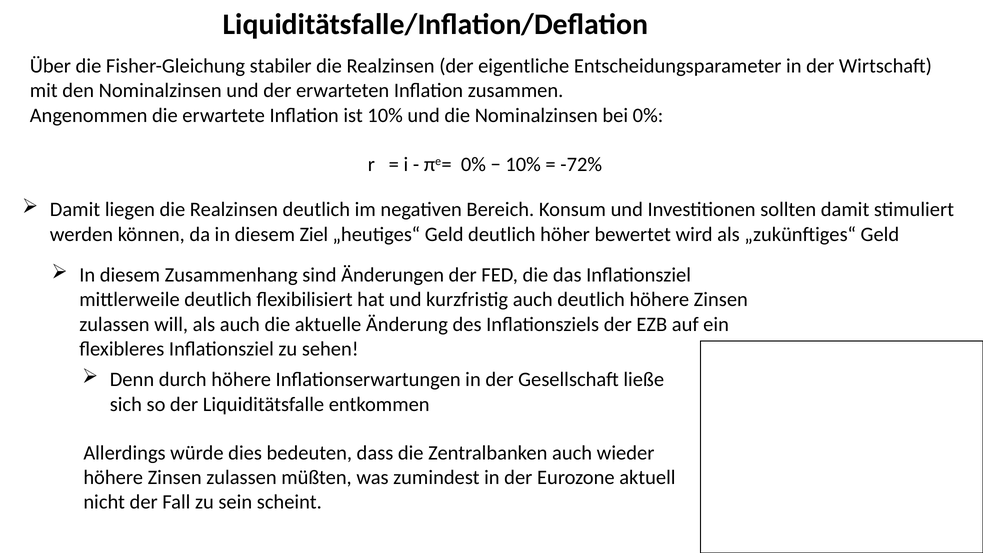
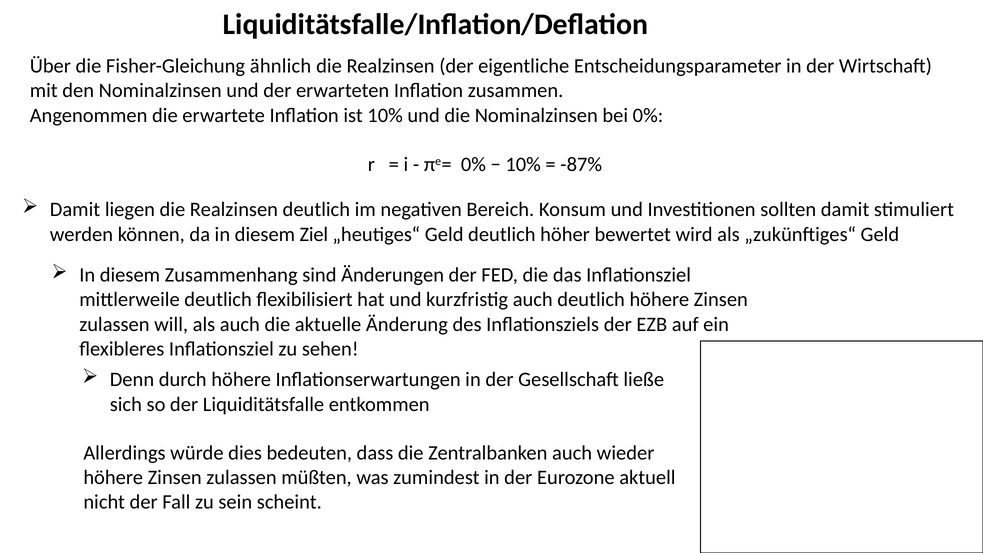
stabiler: stabiler -> ähnlich (281, 66)
-72%: -72% -> -87% (581, 164)
